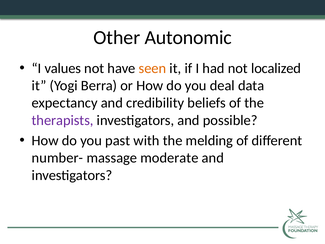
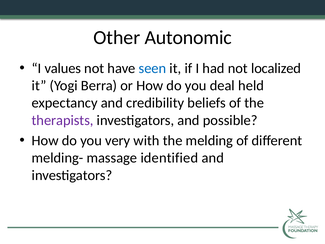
seen colour: orange -> blue (152, 68)
data: data -> held (251, 86)
past: past -> very (118, 140)
number-: number- -> melding- (57, 158)
moderate: moderate -> identified (169, 158)
